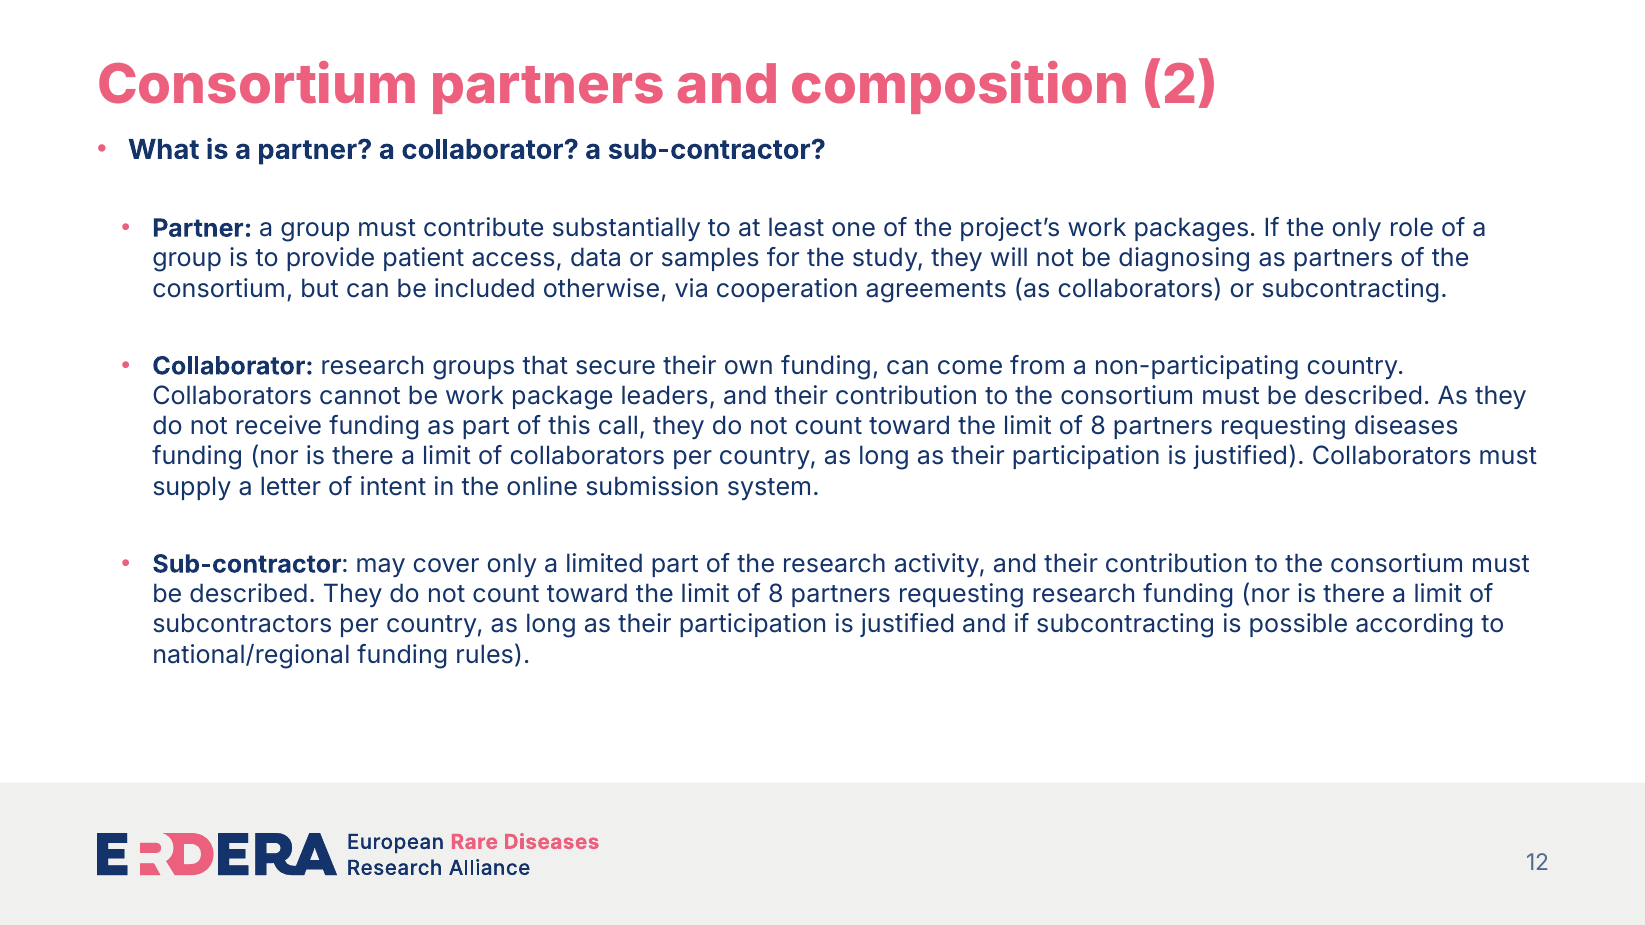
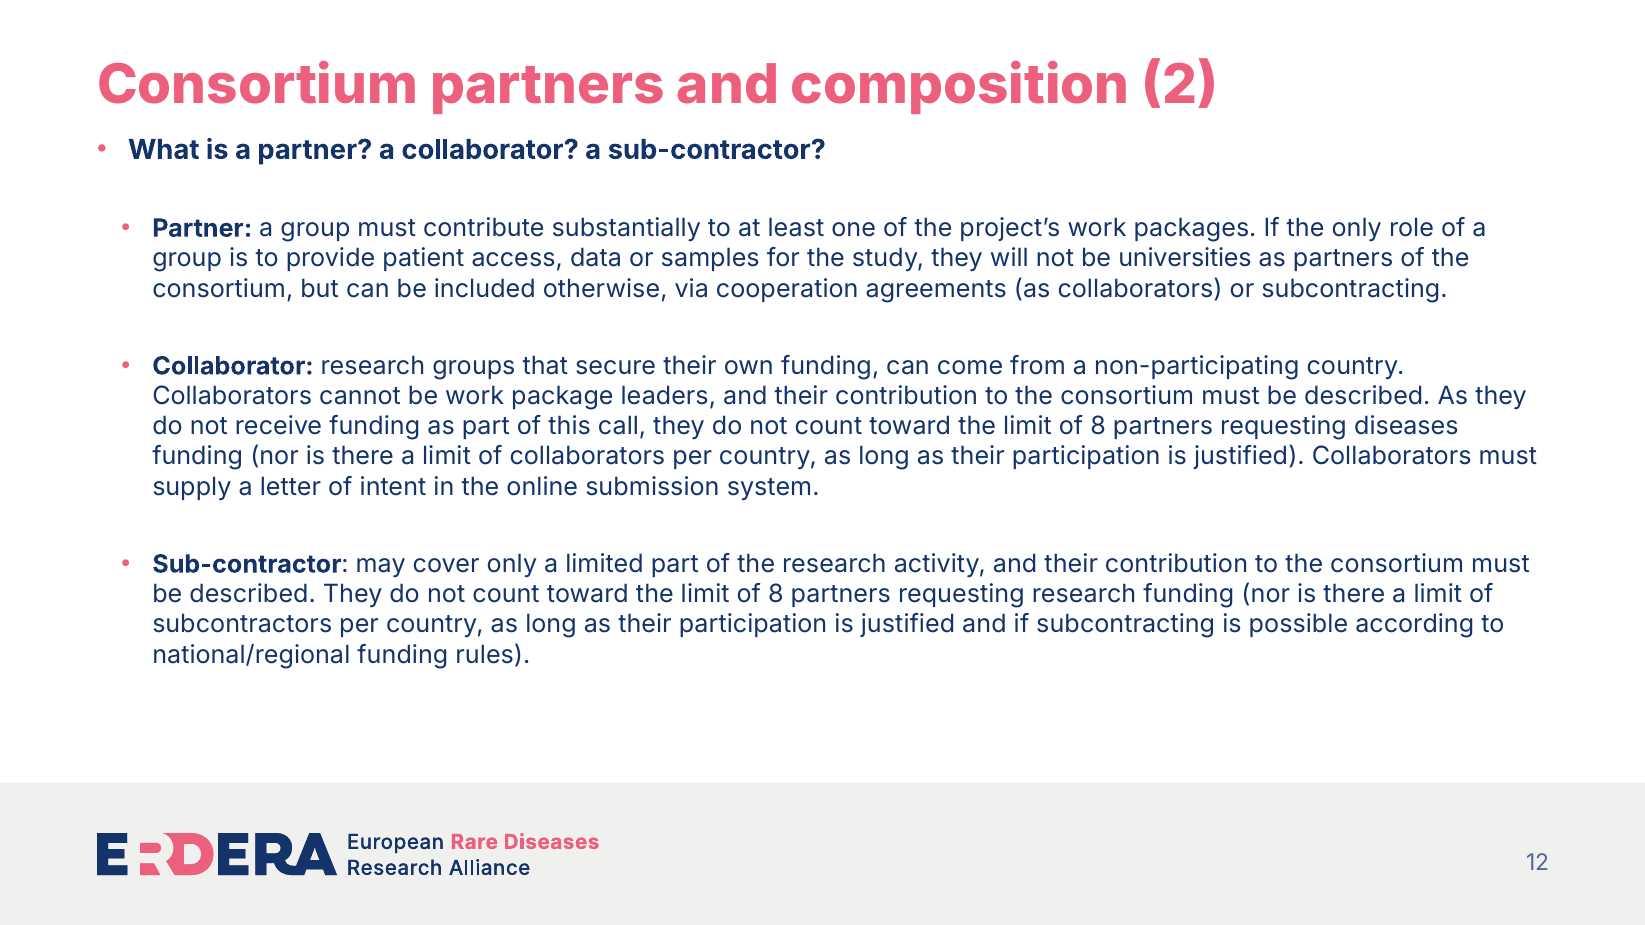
diagnosing: diagnosing -> universities (1185, 259)
